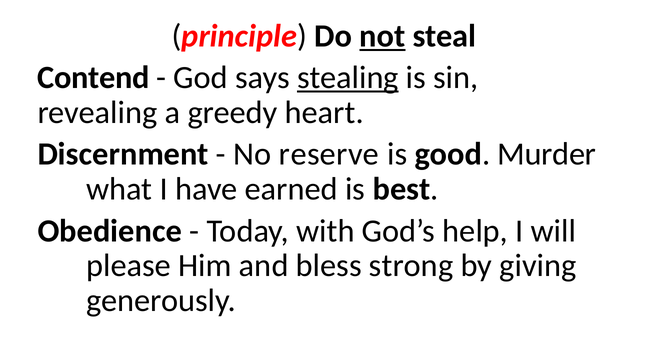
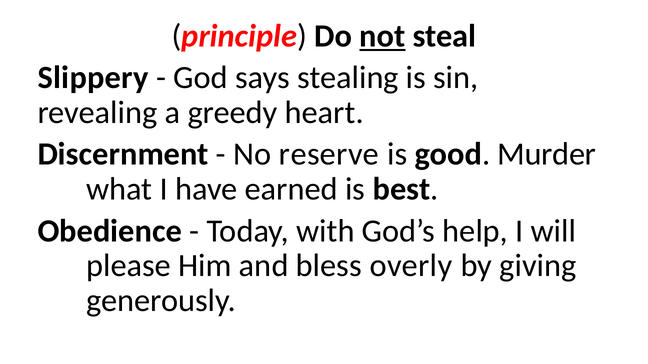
Contend: Contend -> Slippery (93, 78)
stealing underline: present -> none (348, 78)
strong: strong -> overly (411, 266)
